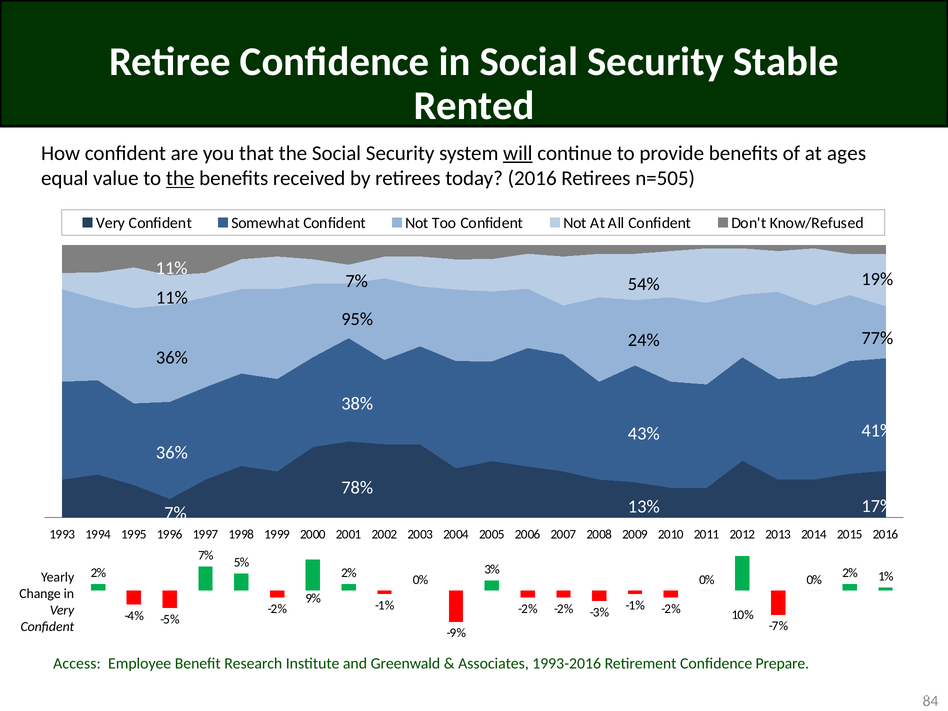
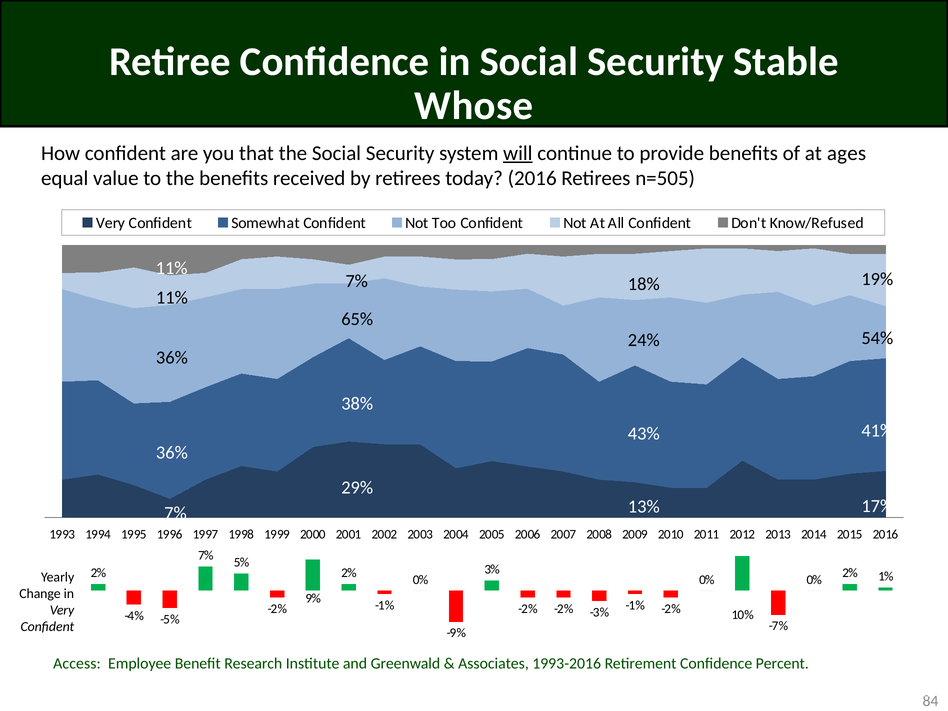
Rented: Rented -> Whose (474, 106)
the underline: present -> none (180, 178)
54%: 54% -> 18% (644, 284)
95%: 95% -> 65% (357, 319)
77%: 77% -> 54% (877, 338)
78%: 78% -> 29% (357, 488)
Prepare: Prepare -> Percent (782, 664)
